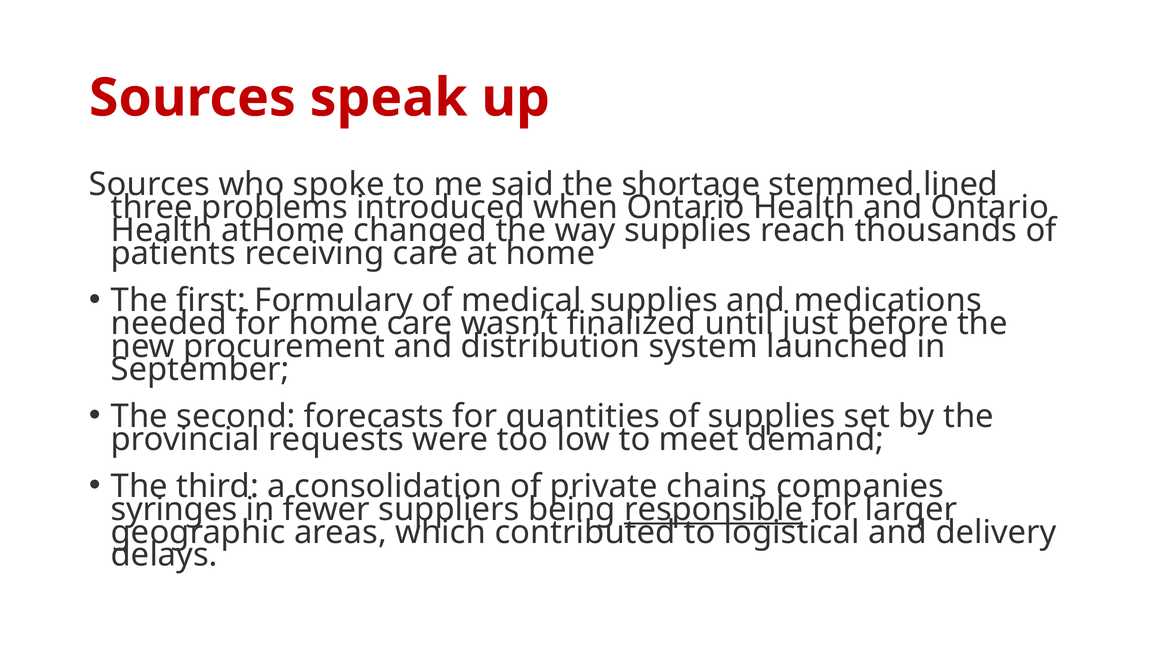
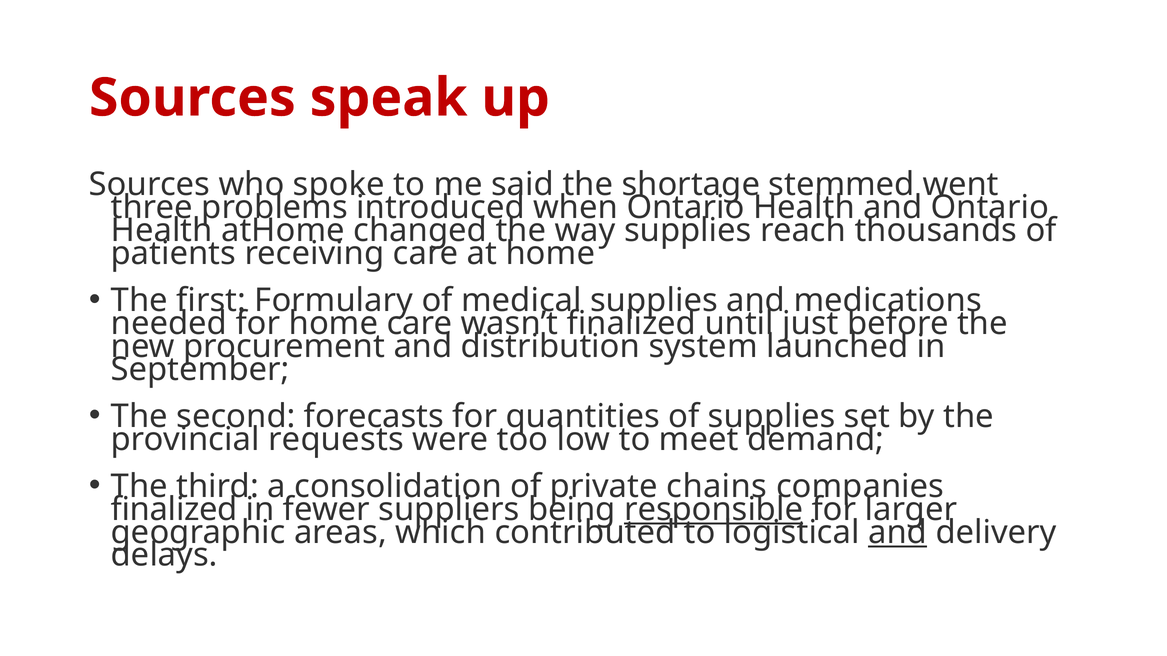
lined: lined -> went (961, 185)
syringes: syringes -> finalized (174, 510)
and underline: none -> present (898, 533)
